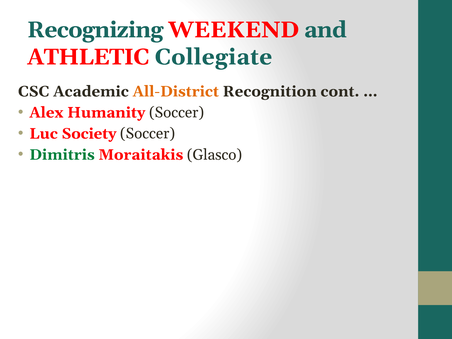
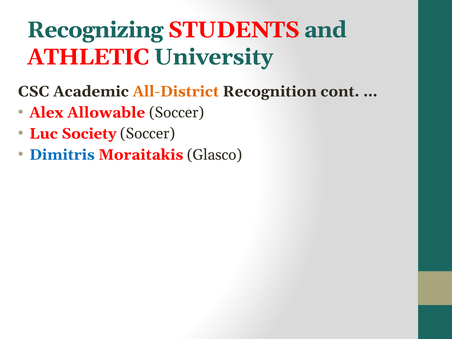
WEEKEND: WEEKEND -> STUDENTS (234, 30)
Collegiate: Collegiate -> University (214, 57)
Humanity: Humanity -> Allowable (106, 113)
Dimitris colour: green -> blue (62, 155)
